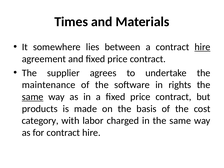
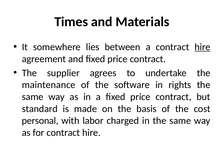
same underline: present -> none (33, 97)
products: products -> standard (40, 109)
category: category -> personal (40, 121)
